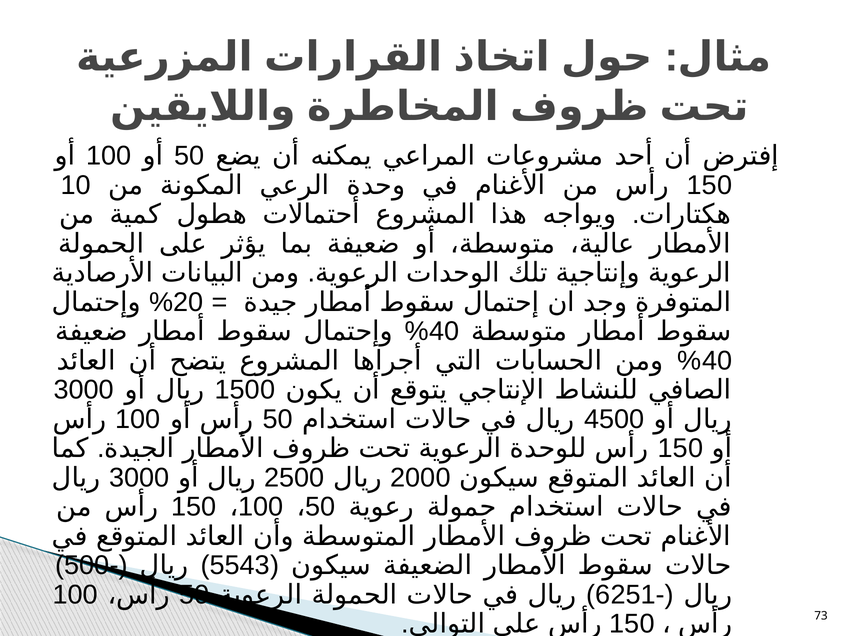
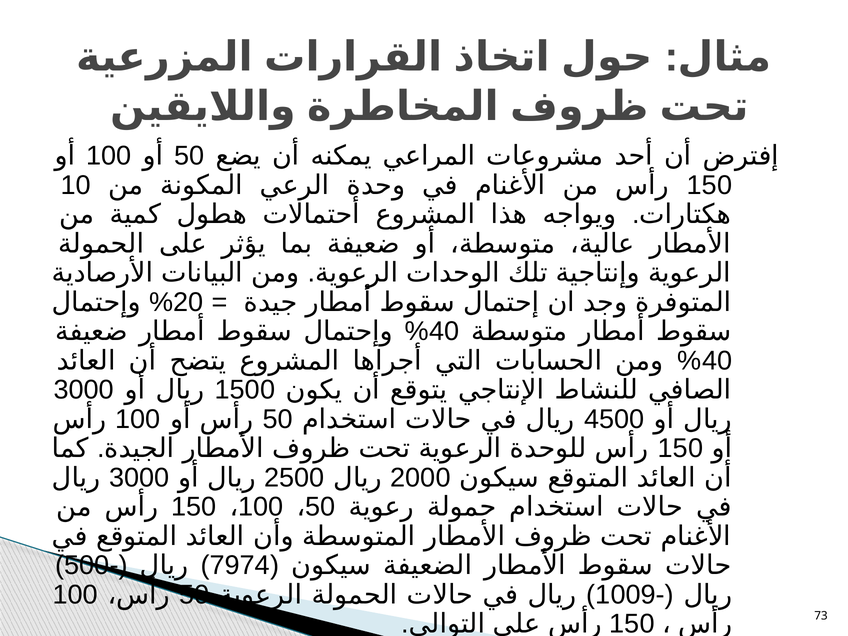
5543: 5543 -> 7974 (240, 566)
6251: 6251 -> 1009 (626, 595)
